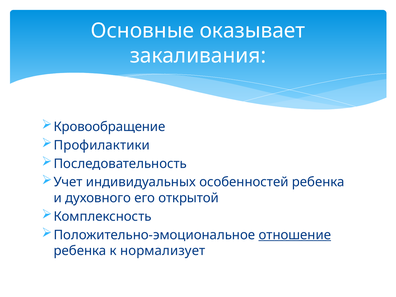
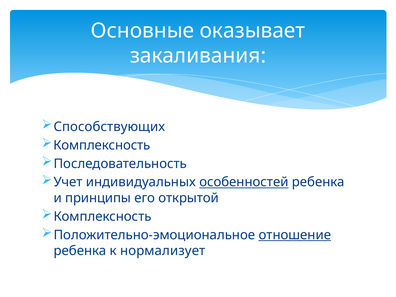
Кровообращение: Кровообращение -> Способствующих (109, 127)
Профилактики: Профилактики -> Комплексность (102, 145)
особенностей underline: none -> present (244, 182)
духовного: духовного -> принципы (98, 198)
